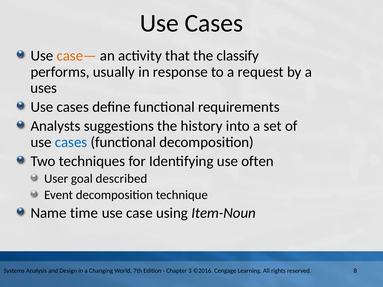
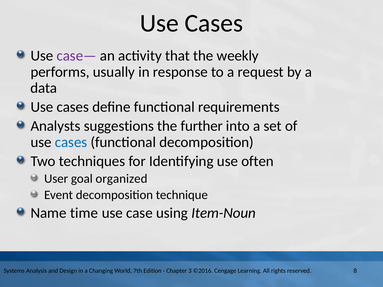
case— colour: orange -> purple (77, 56)
classify: classify -> weekly (238, 56)
uses: uses -> data (44, 88)
history: history -> further (202, 126)
described: described -> organized (121, 179)
